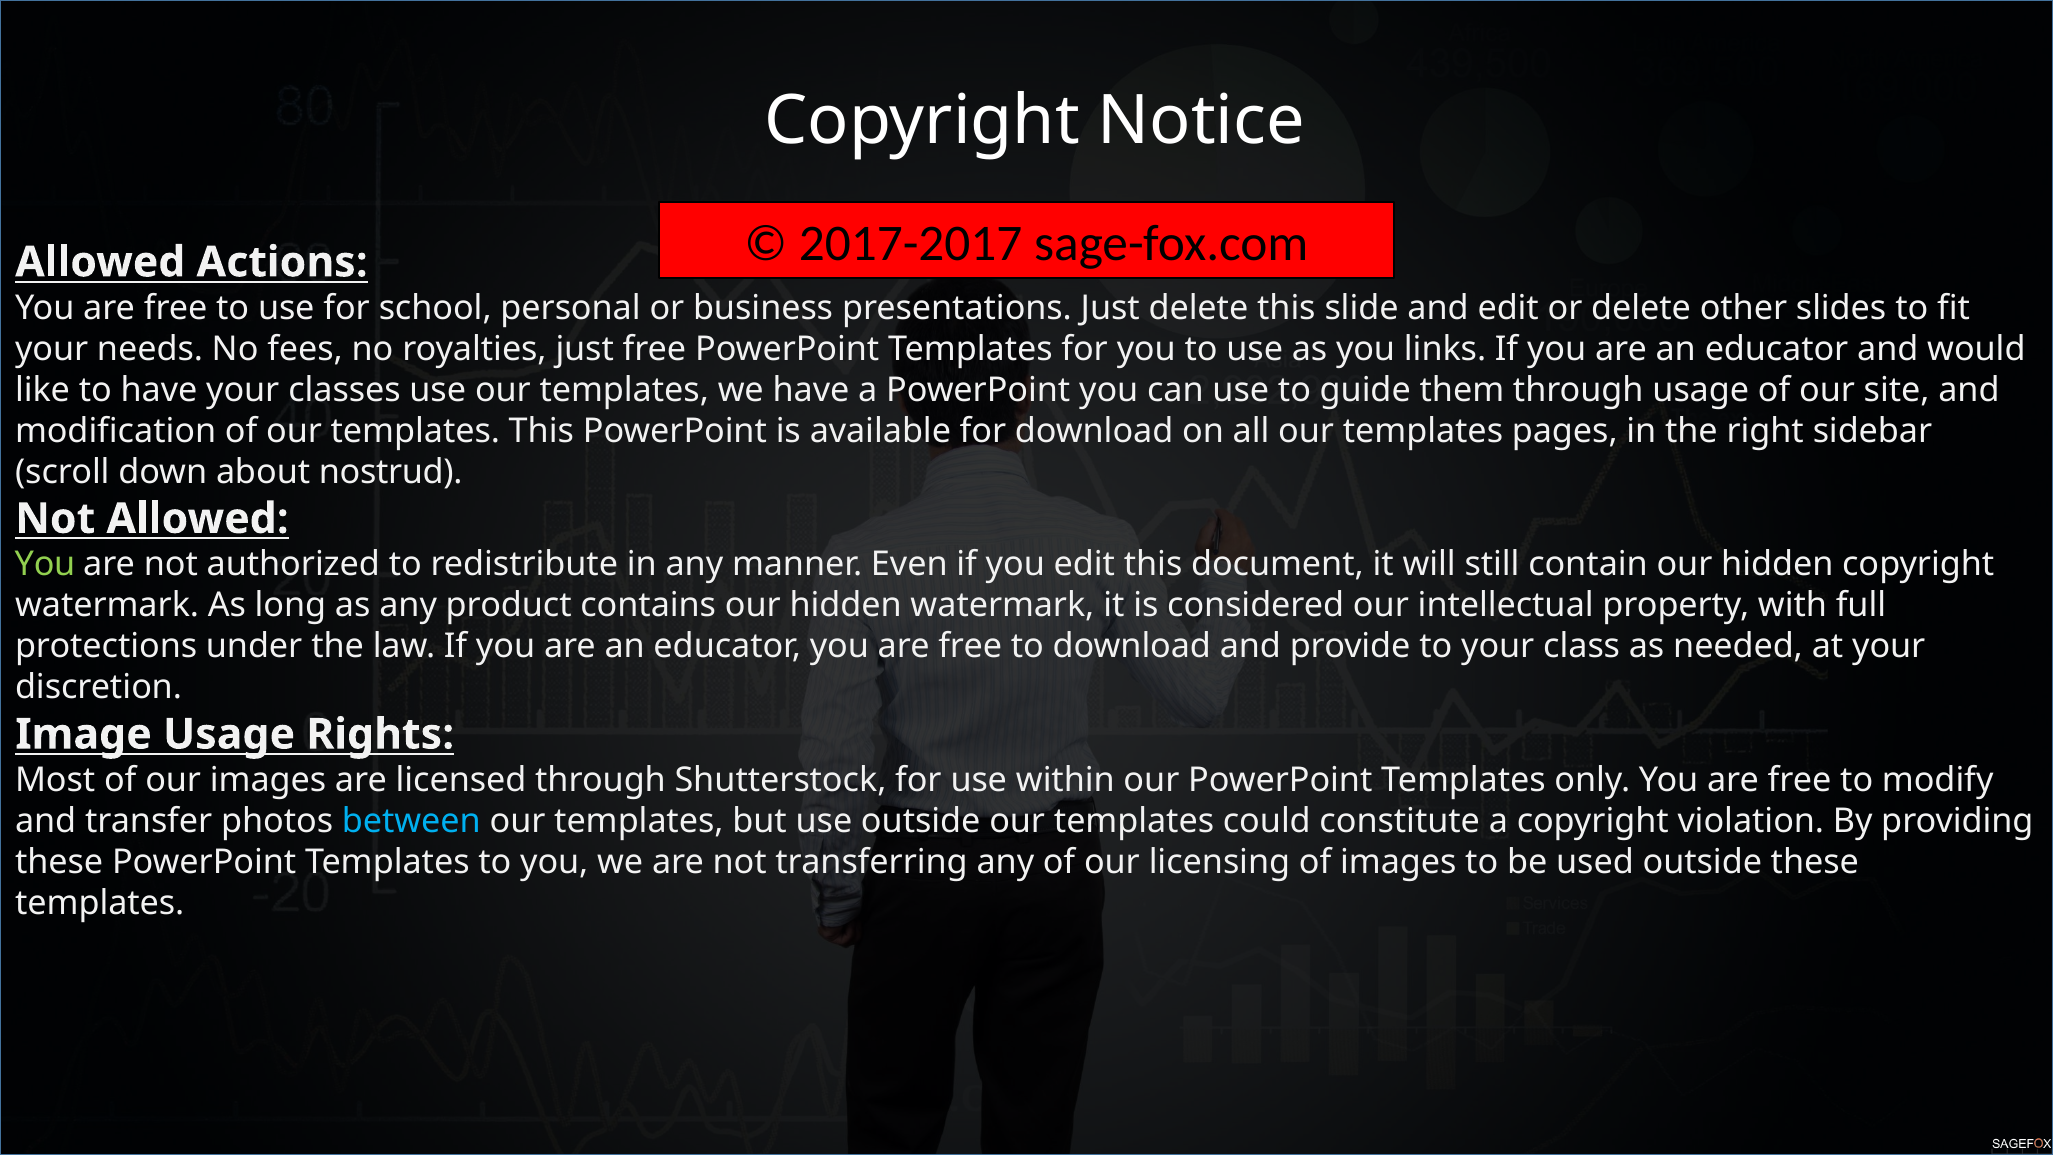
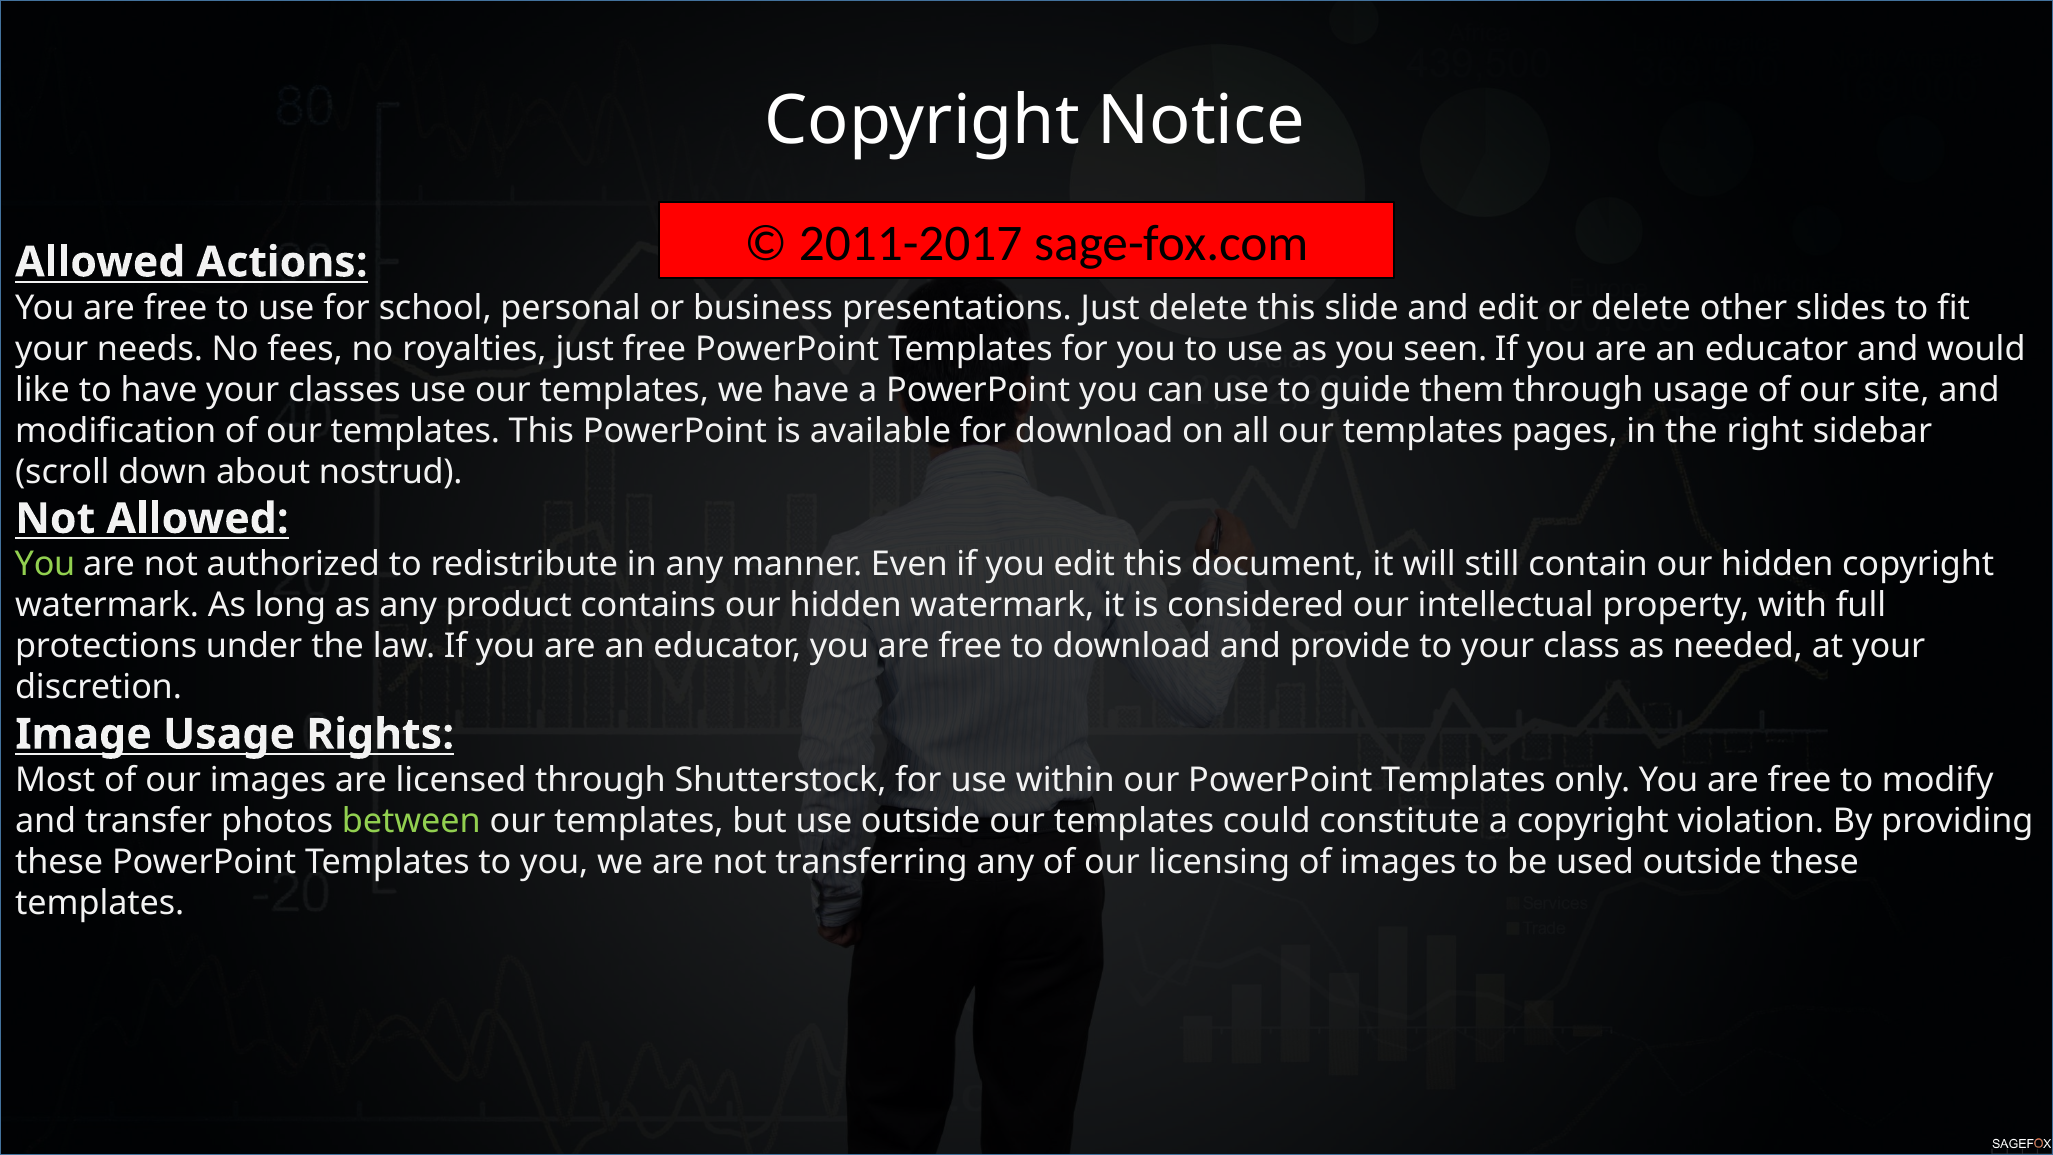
2017-2017: 2017-2017 -> 2011-2017 (911, 244)
links: links -> seen (1445, 349)
between colour: light blue -> light green (411, 821)
